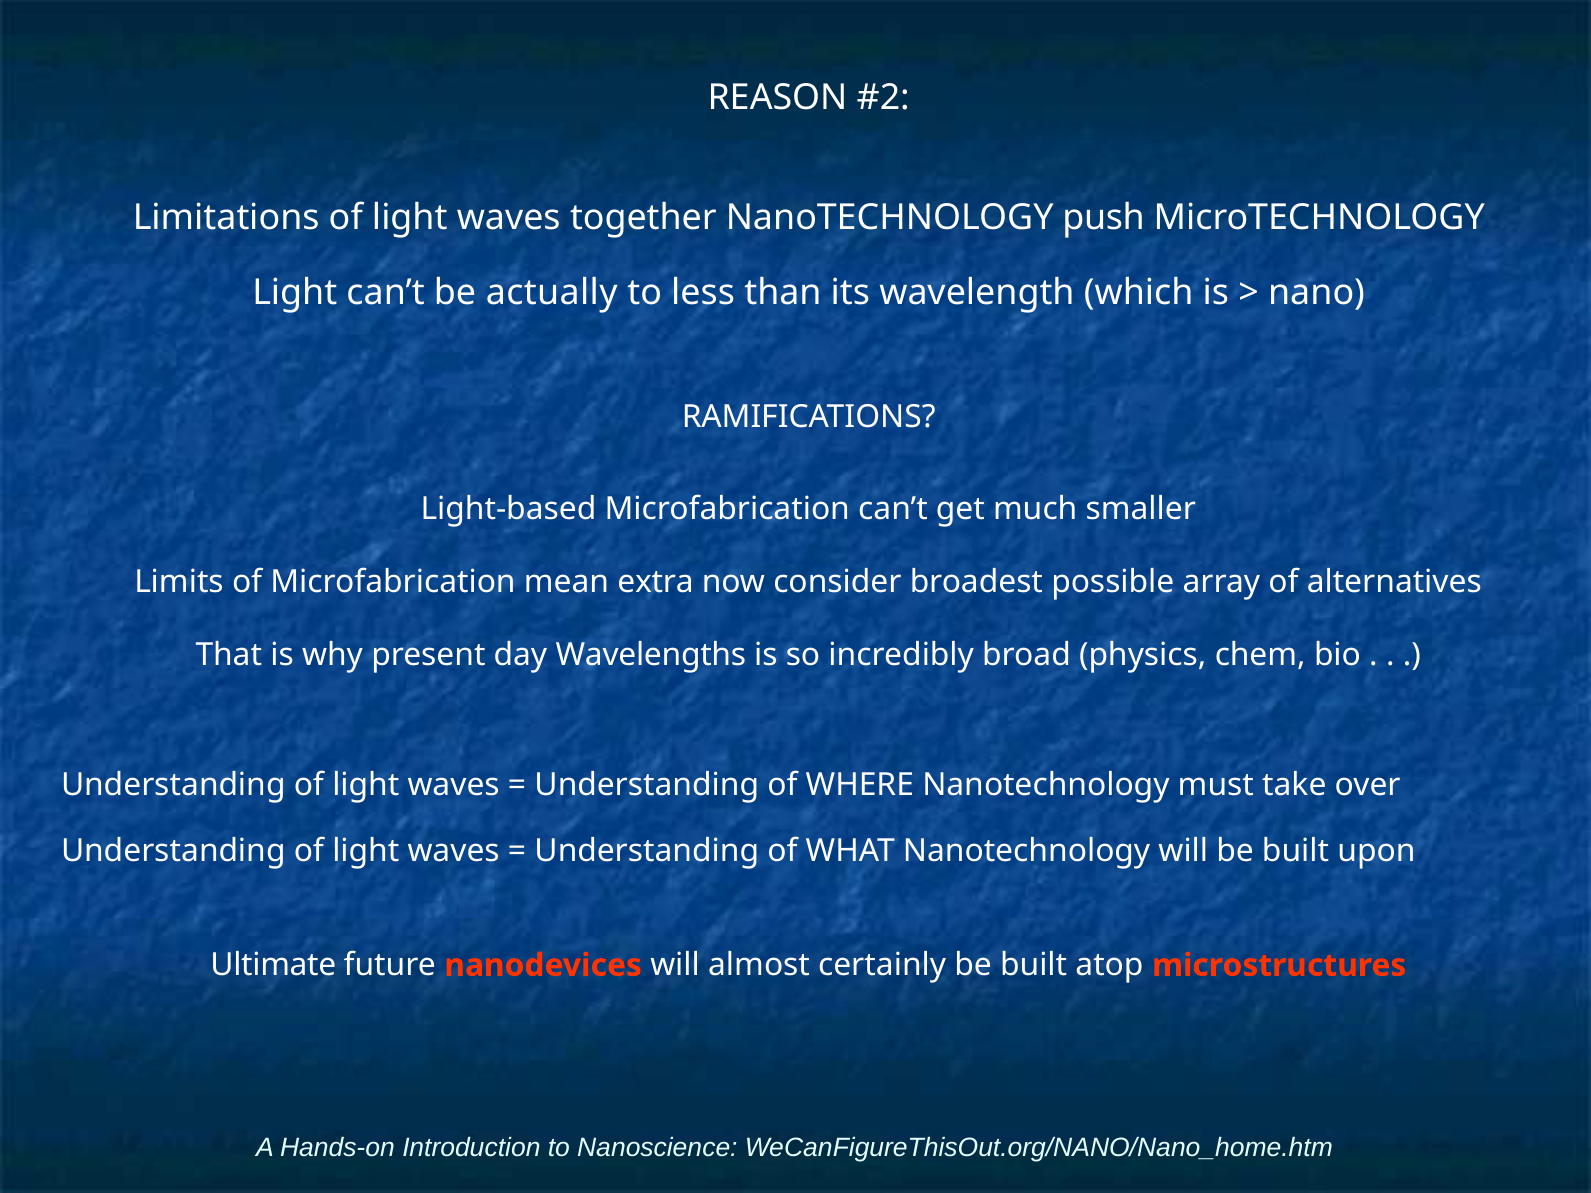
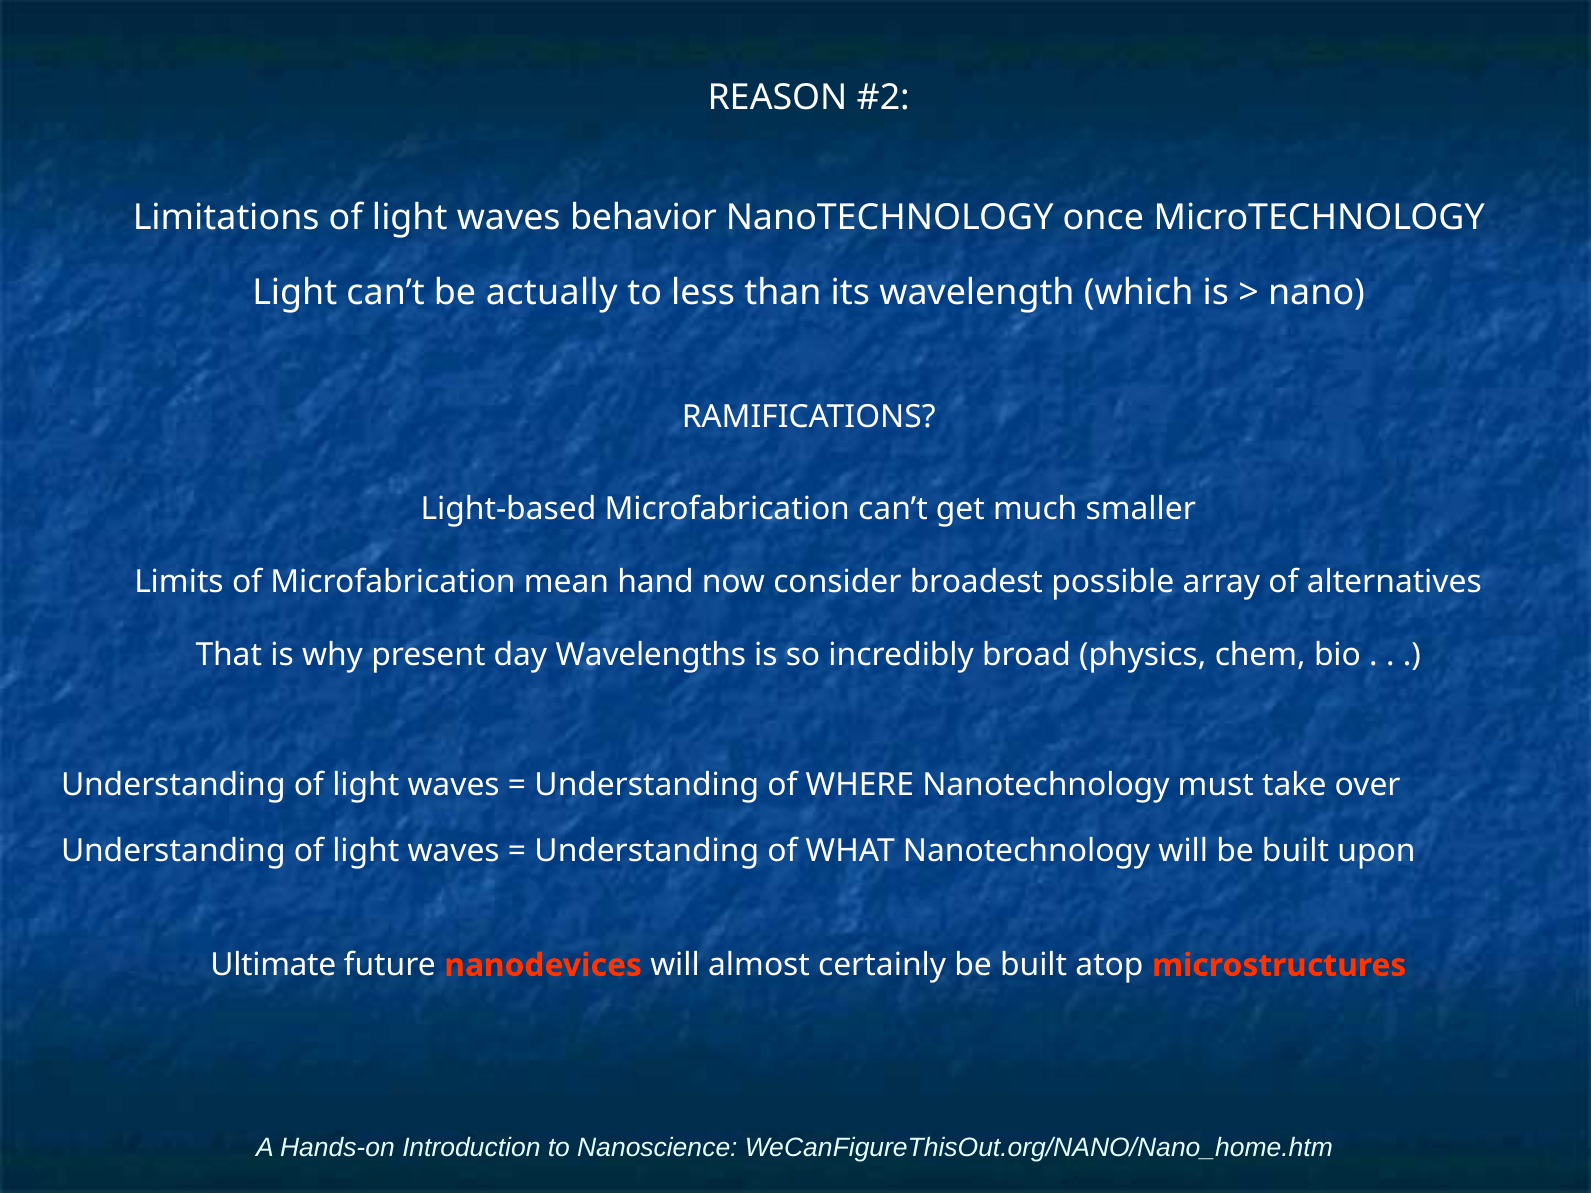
together: together -> behavior (643, 218)
push: push -> once (1103, 218)
extra: extra -> hand (655, 582)
